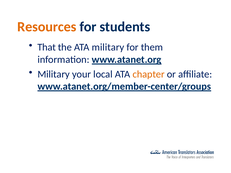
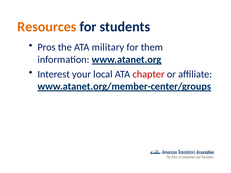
That: That -> Pros (47, 47)
Military: Military -> Interest (54, 74)
chapter colour: orange -> red (149, 74)
